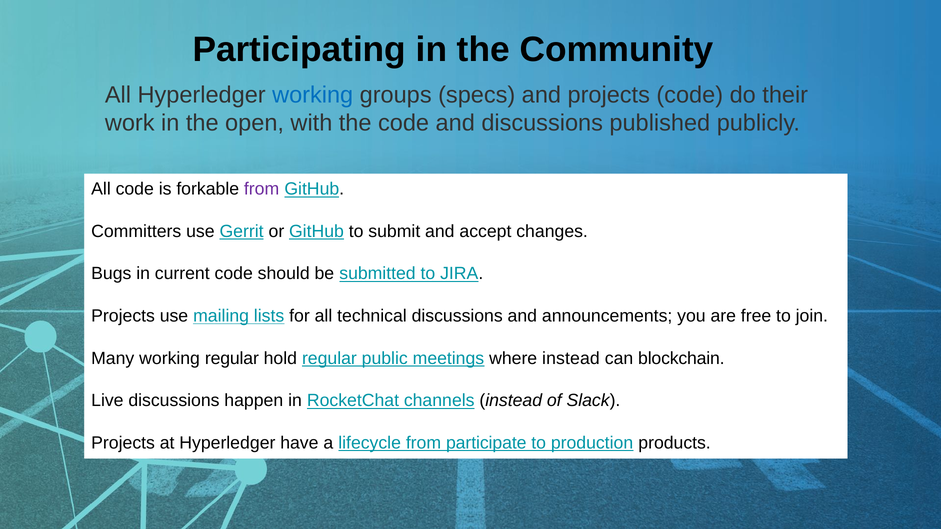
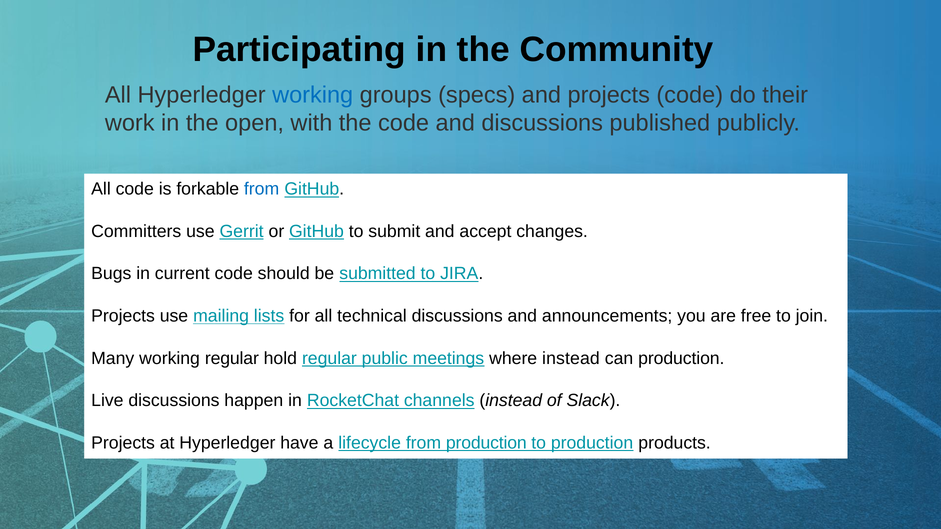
from colour: purple -> blue (262, 189)
can blockchain: blockchain -> production (681, 358)
from participate: participate -> production (486, 443)
